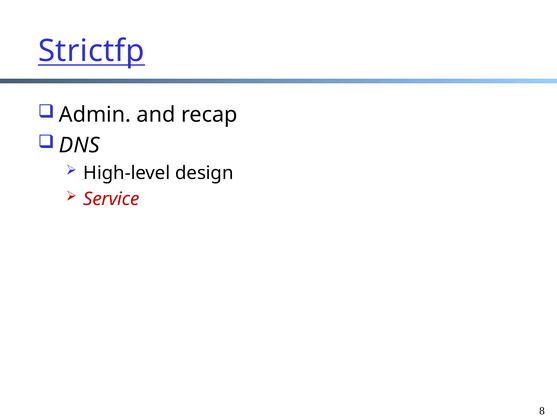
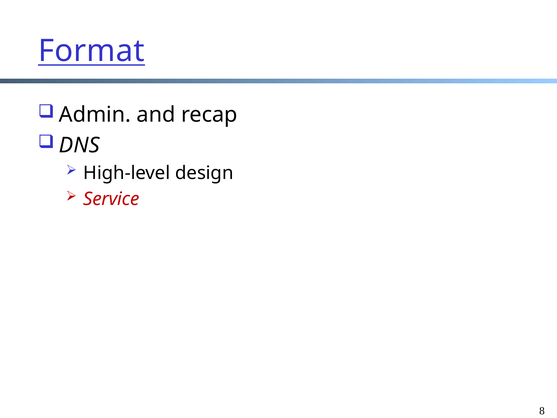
Strictfp: Strictfp -> Format (91, 51)
